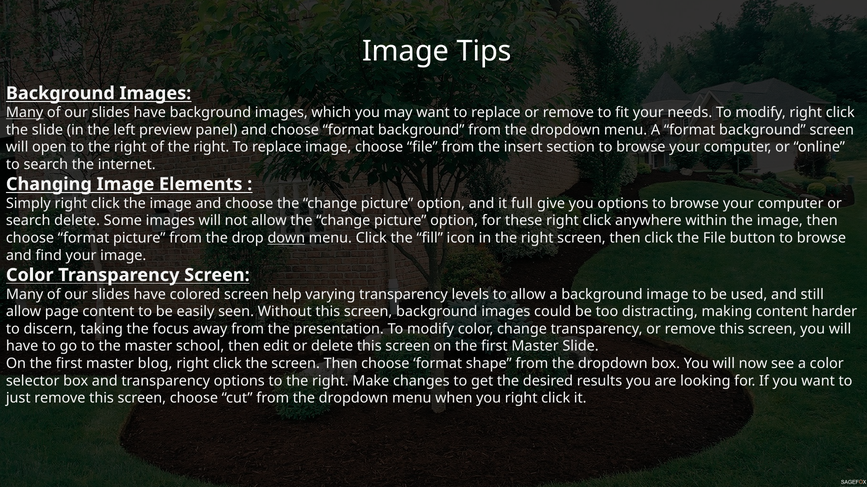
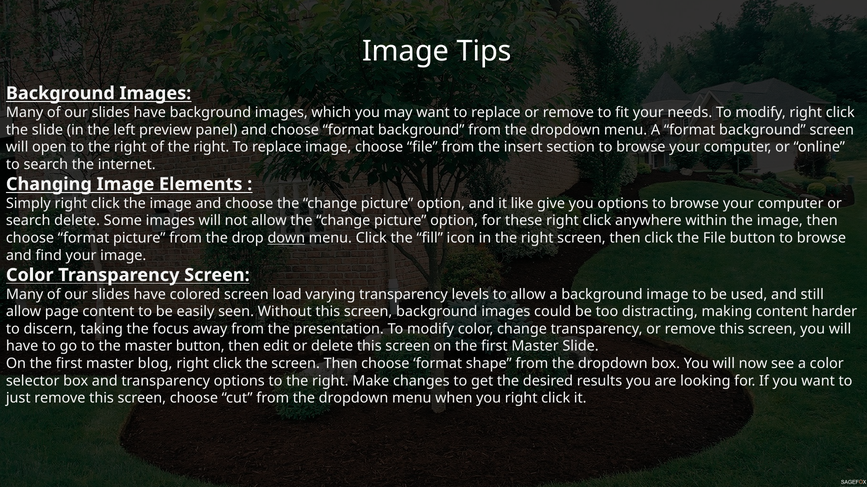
Many underline: present -> none (25, 113)
full: full -> like (522, 204)
help: help -> load (287, 295)
master school: school -> button (200, 347)
